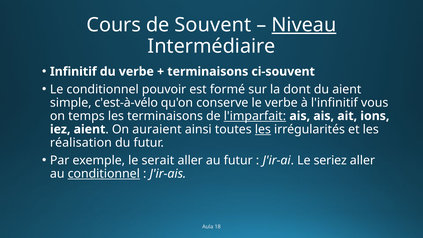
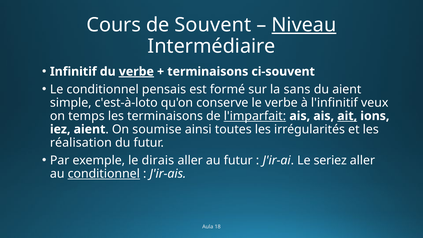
verbe underline: none -> present (136, 72)
pouvoir: pouvoir -> pensais (164, 89)
dont: dont -> sans (297, 89)
c'est-à-vélo: c'est-à-vélo -> c'est-à-loto (126, 103)
vous: vous -> veux (375, 103)
ait underline: none -> present (347, 116)
auraient: auraient -> soumise (157, 129)
les underline: present -> none (263, 129)
serait: serait -> dirais (158, 160)
